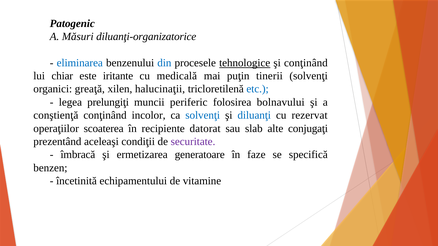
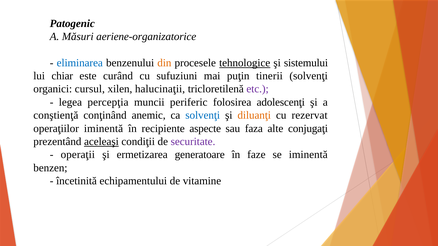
diluanţi-organizatorice: diluanţi-organizatorice -> aeriene-organizatorice (146, 37)
din colour: blue -> orange (164, 63)
şi conţinând: conţinând -> sistemului (306, 63)
iritante: iritante -> curând (118, 76)
medicală: medicală -> sufuziuni (177, 76)
greaţă: greaţă -> cursul (90, 89)
etc colour: blue -> purple (258, 89)
prelungiţi: prelungiţi -> percepţia (108, 102)
bolnavului: bolnavului -> adolescenţi (281, 102)
incolor: incolor -> anemic (149, 115)
diluanţi colour: blue -> orange (254, 115)
operaţiilor scoaterea: scoaterea -> iminentă (104, 129)
datorat: datorat -> aspecte (205, 129)
slab: slab -> faza (254, 129)
aceleaşi underline: none -> present (101, 142)
îmbracă: îmbracă -> operaţii (78, 155)
se specifică: specifică -> iminentă (308, 155)
